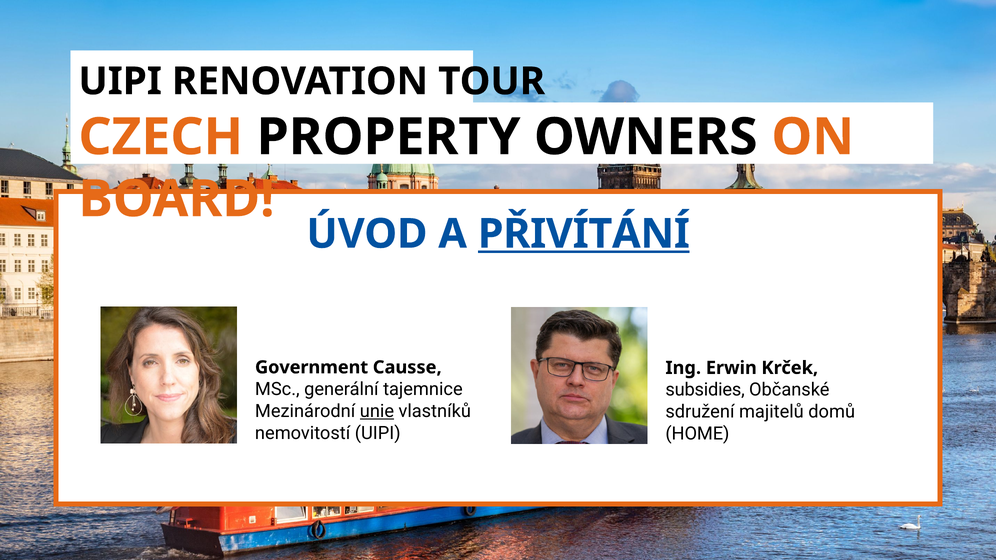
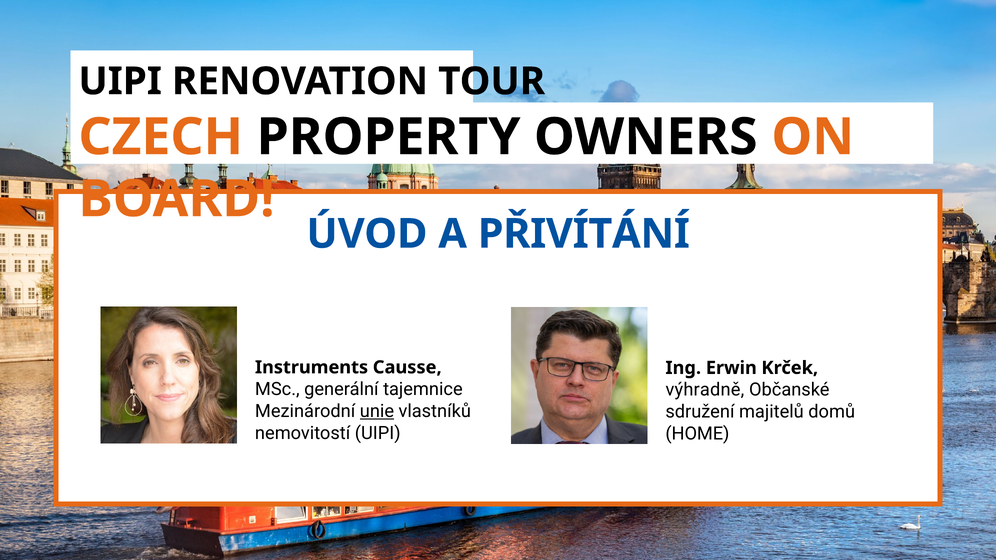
PŘIVÍTÁNÍ underline: present -> none (584, 234)
Government: Government -> Instruments (312, 367)
subsidies: subsidies -> výhradně (705, 390)
